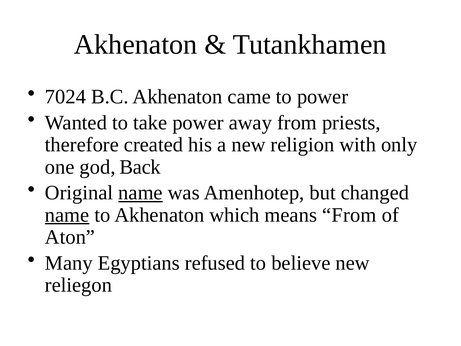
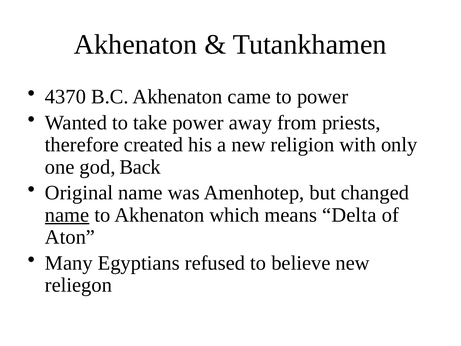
7024: 7024 -> 4370 (65, 97)
name underline: present -> none (140, 193)
means From: From -> Delta (349, 215)
